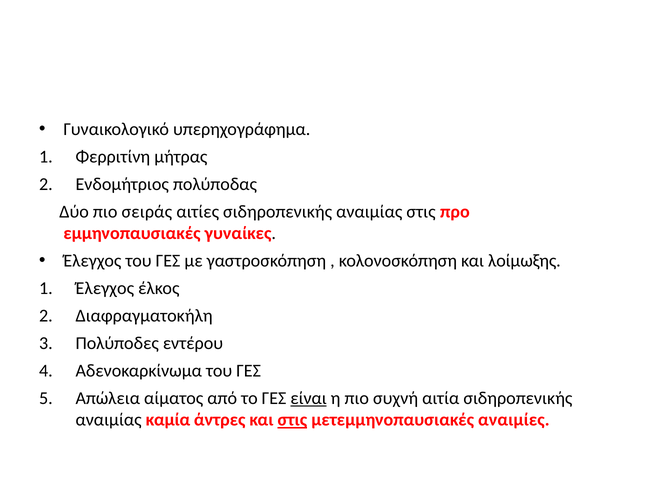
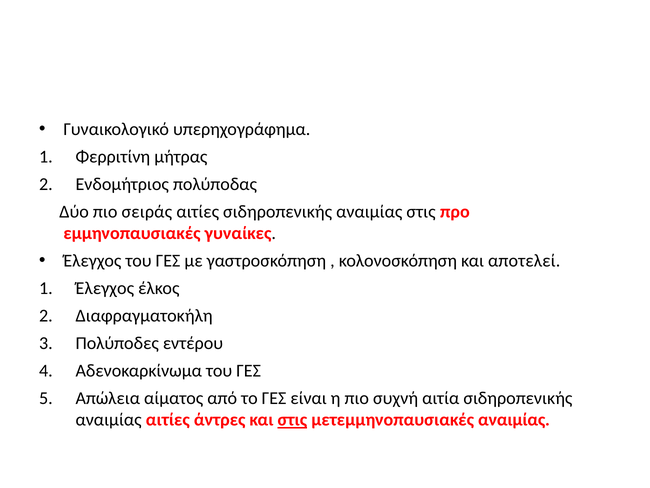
λοίμωξης: λοίμωξης -> αποτελεί (524, 261)
είναι underline: present -> none (309, 398)
αναιμίας καμία: καμία -> αιτίες (168, 420)
μετεμμηνοπαυσιακές αναιμίες: αναιμίες -> αναιμίας (514, 420)
